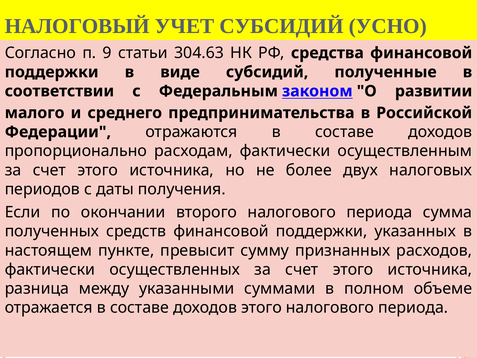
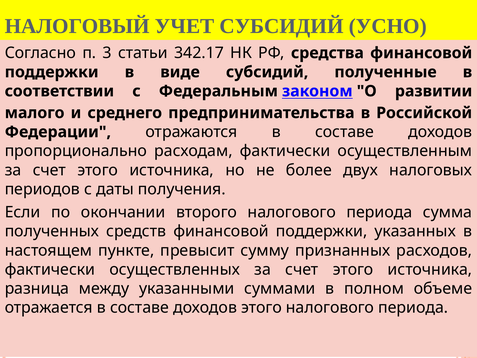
9: 9 -> 3 (107, 53)
304.63: 304.63 -> 342.17 (199, 53)
